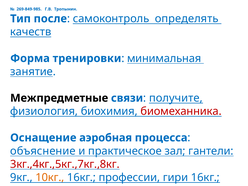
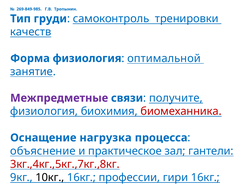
после: после -> груди (50, 19)
определять: определять -> тренировки (187, 19)
Форма тренировки: тренировки -> физиология (87, 58)
минимальная: минимальная -> оптимальной (164, 58)
Межпредметные colour: black -> purple (59, 98)
аэробная: аэробная -> нагрузка (106, 138)
10кг colour: orange -> black (50, 177)
